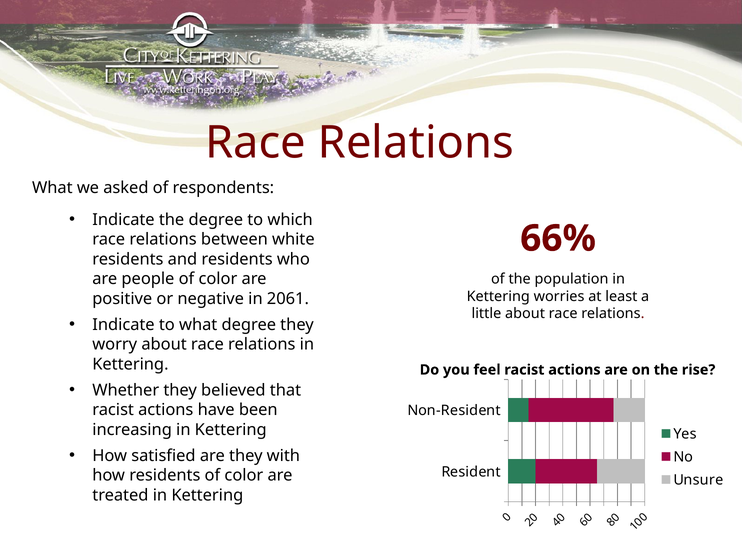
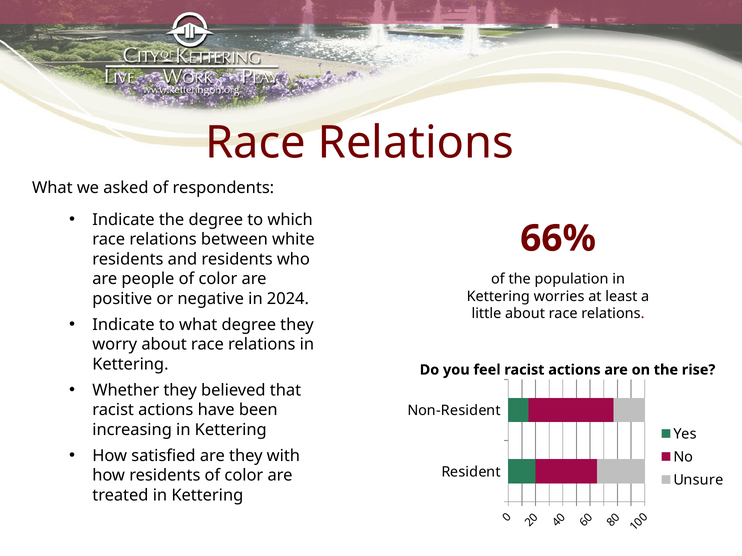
2061: 2061 -> 2024 (288, 299)
